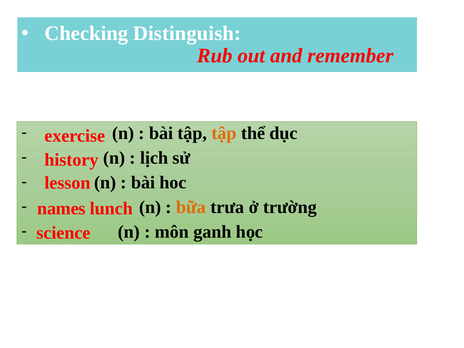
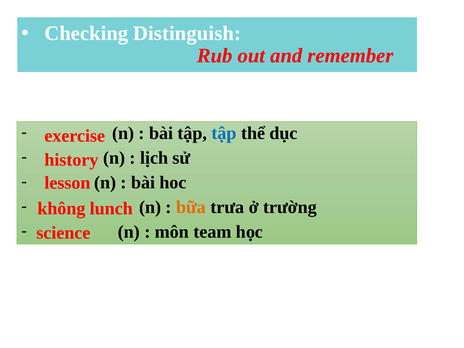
tập colour: orange -> blue (224, 133)
names: names -> không (61, 209)
ganh: ganh -> team (212, 232)
